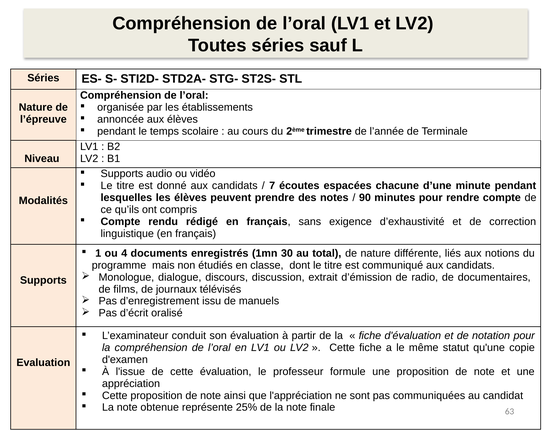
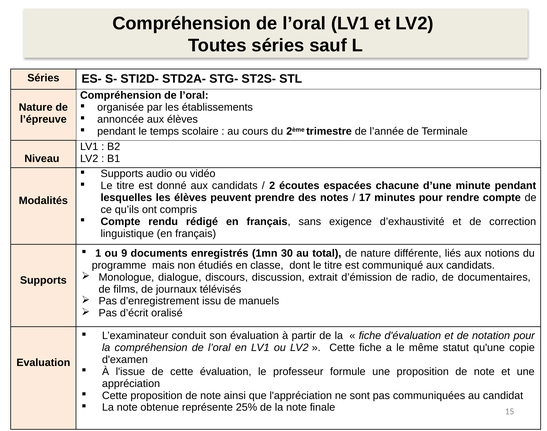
7: 7 -> 2 (272, 186)
90: 90 -> 17 (365, 198)
4: 4 -> 9 (124, 253)
63: 63 -> 15 (510, 411)
